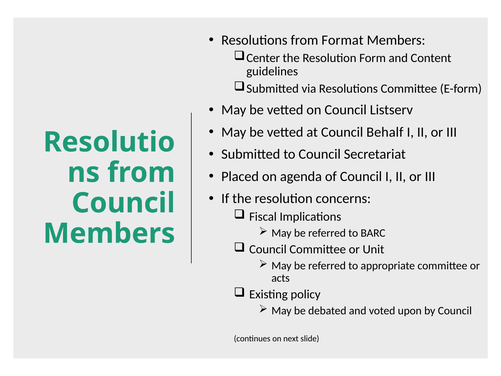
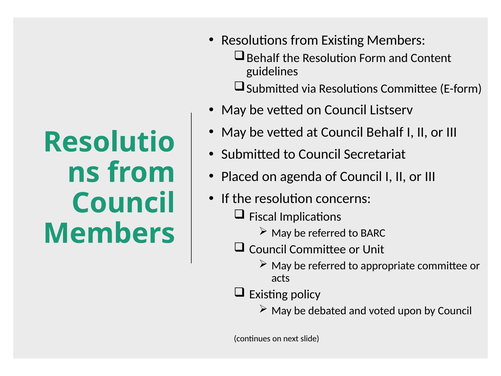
from Format: Format -> Existing (343, 40)
Center: Center -> Behalf (263, 58)
